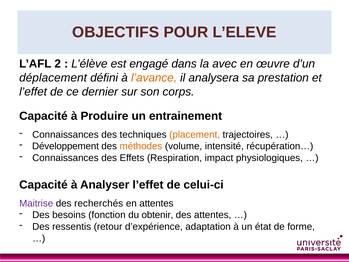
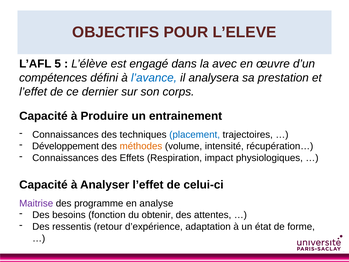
2: 2 -> 5 (58, 64)
déplacement: déplacement -> compétences (53, 78)
l’avance colour: orange -> blue (154, 78)
placement colour: orange -> blue (195, 135)
recherchés: recherchés -> programme (99, 203)
en attentes: attentes -> analyse (156, 203)
